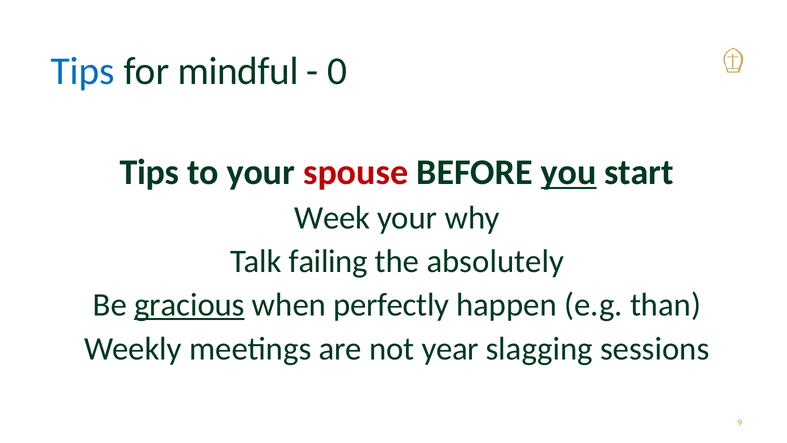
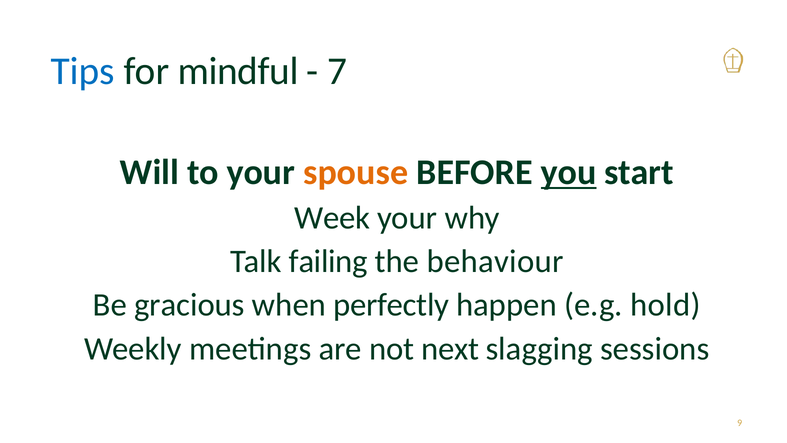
0: 0 -> 7 (337, 71)
Tips: Tips -> Will (149, 172)
spouse colour: red -> orange (356, 172)
absolutely: absolutely -> behaviour (495, 261)
gracious underline: present -> none (189, 305)
than: than -> hold (665, 305)
year: year -> next (450, 349)
